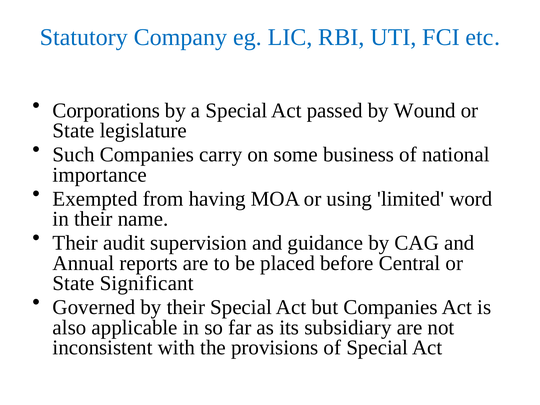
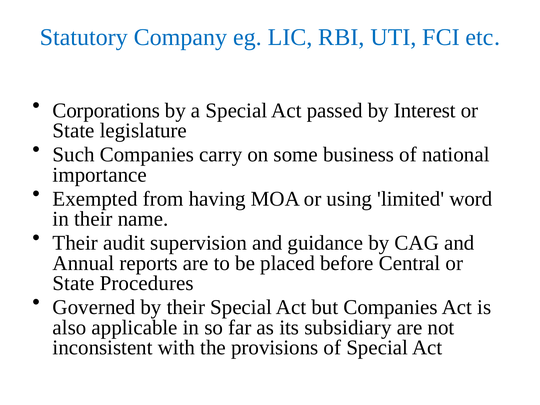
Wound: Wound -> Interest (425, 110)
Significant: Significant -> Procedures (147, 283)
